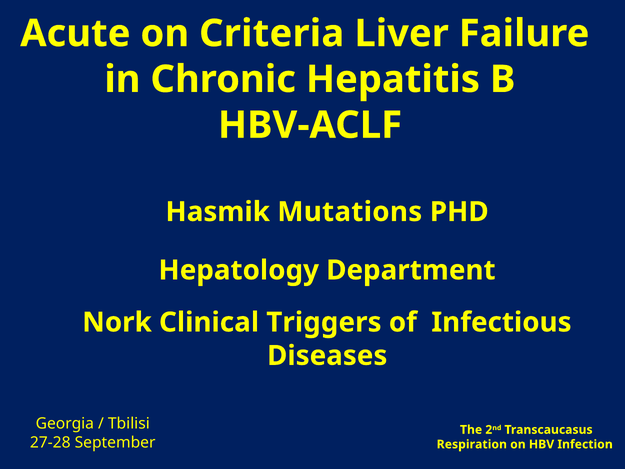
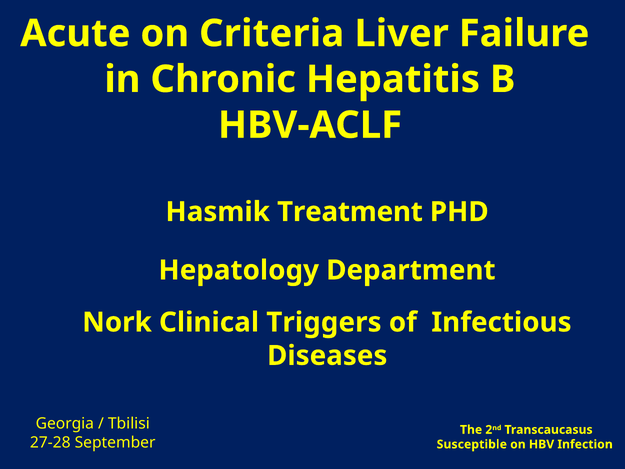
Mutations: Mutations -> Treatment (350, 212)
Respiration: Respiration -> Susceptible (472, 444)
